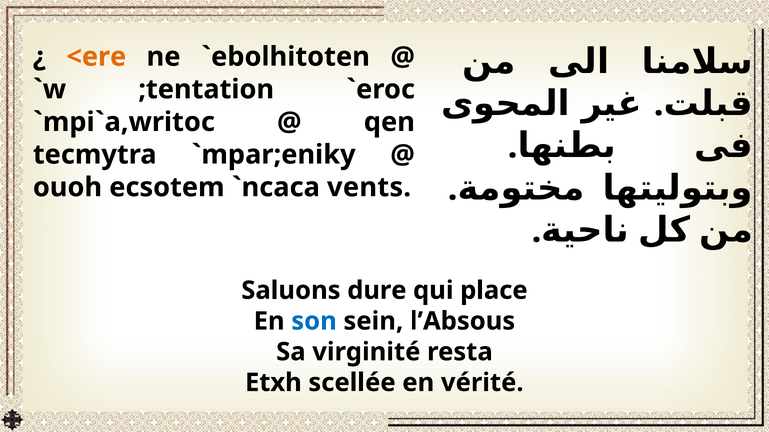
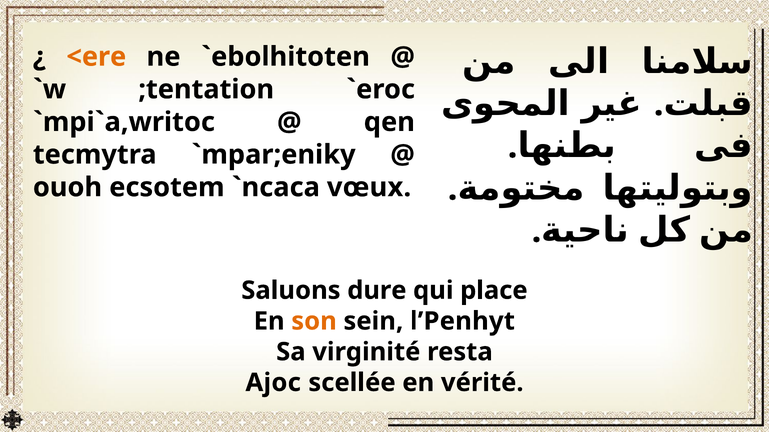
vents: vents -> vœux (369, 188)
son colour: blue -> orange (314, 322)
l’Absous: l’Absous -> l’Penhyt (462, 322)
Etxh: Etxh -> Ajoc (273, 383)
